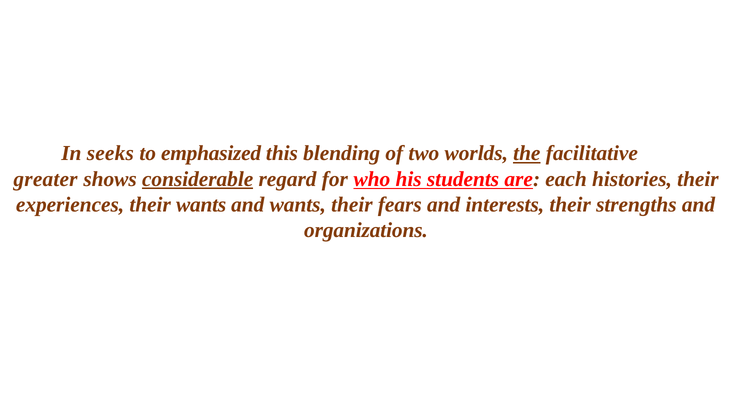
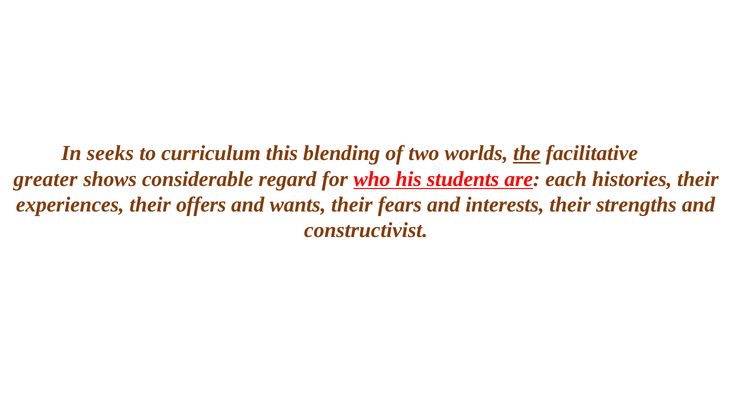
emphasized: emphasized -> curriculum (211, 153)
considerable underline: present -> none (198, 179)
their wants: wants -> offers (201, 205)
organizations: organizations -> constructivist (366, 230)
